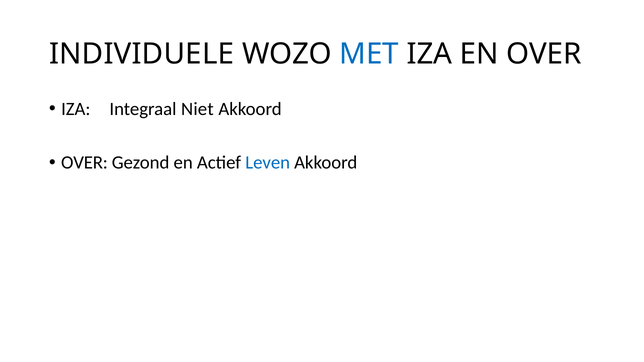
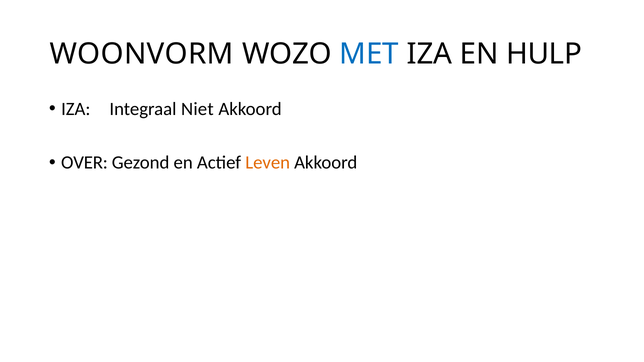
INDIVIDUELE: INDIVIDUELE -> WOONVORM (142, 54)
EN OVER: OVER -> HULP (544, 54)
Leven colour: blue -> orange (268, 163)
